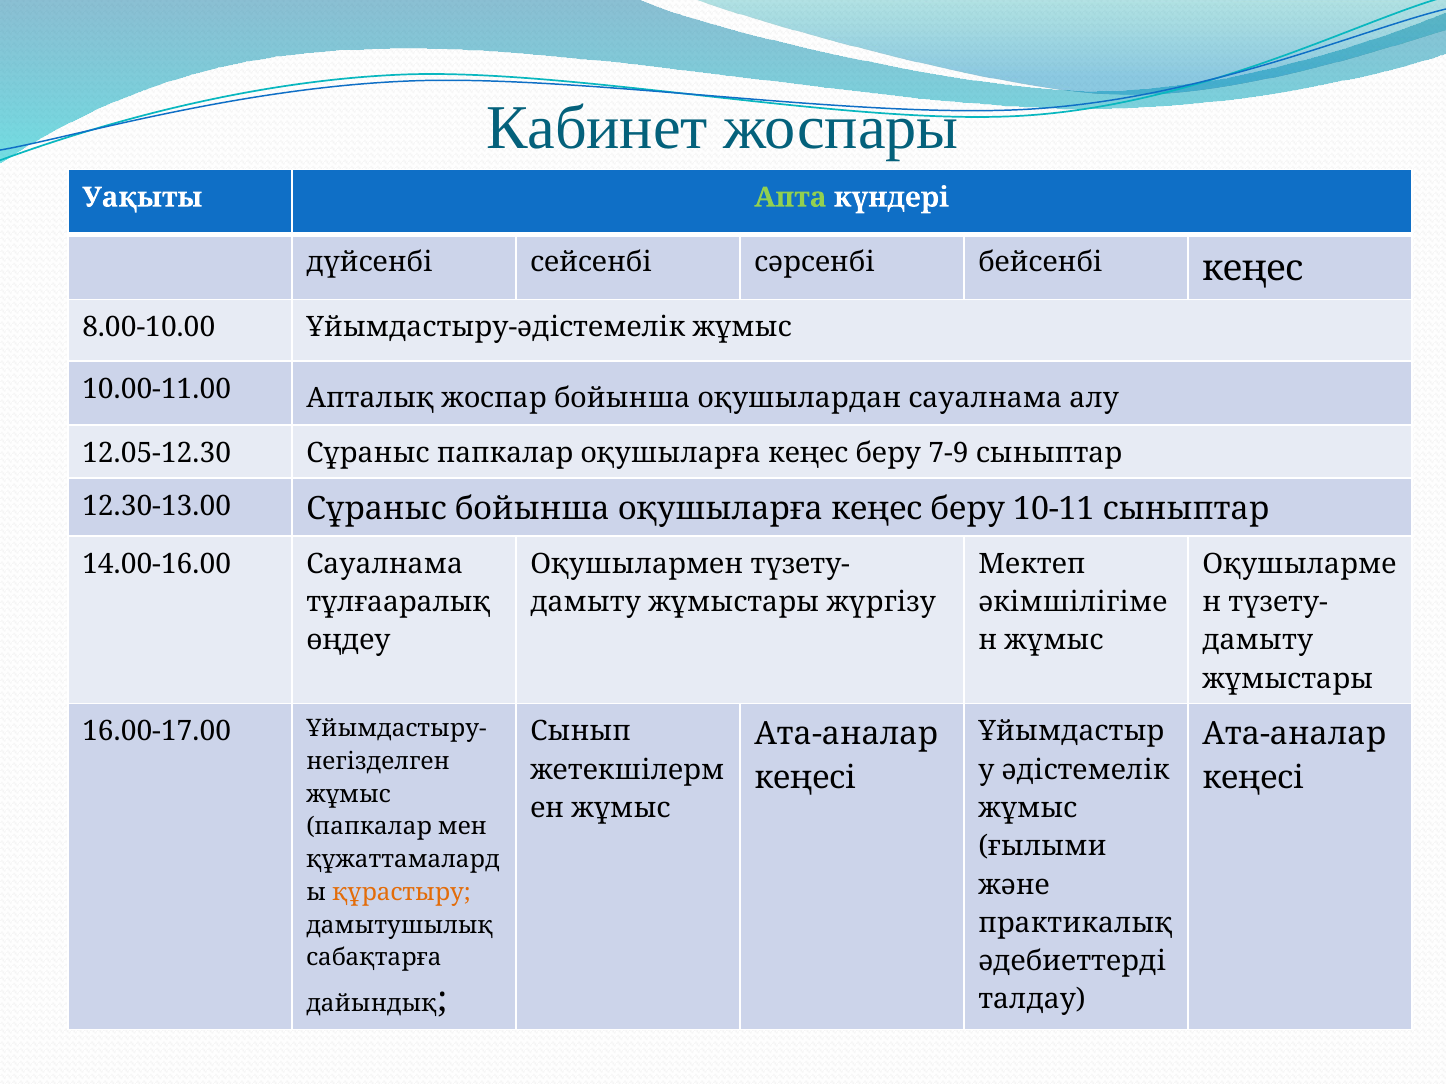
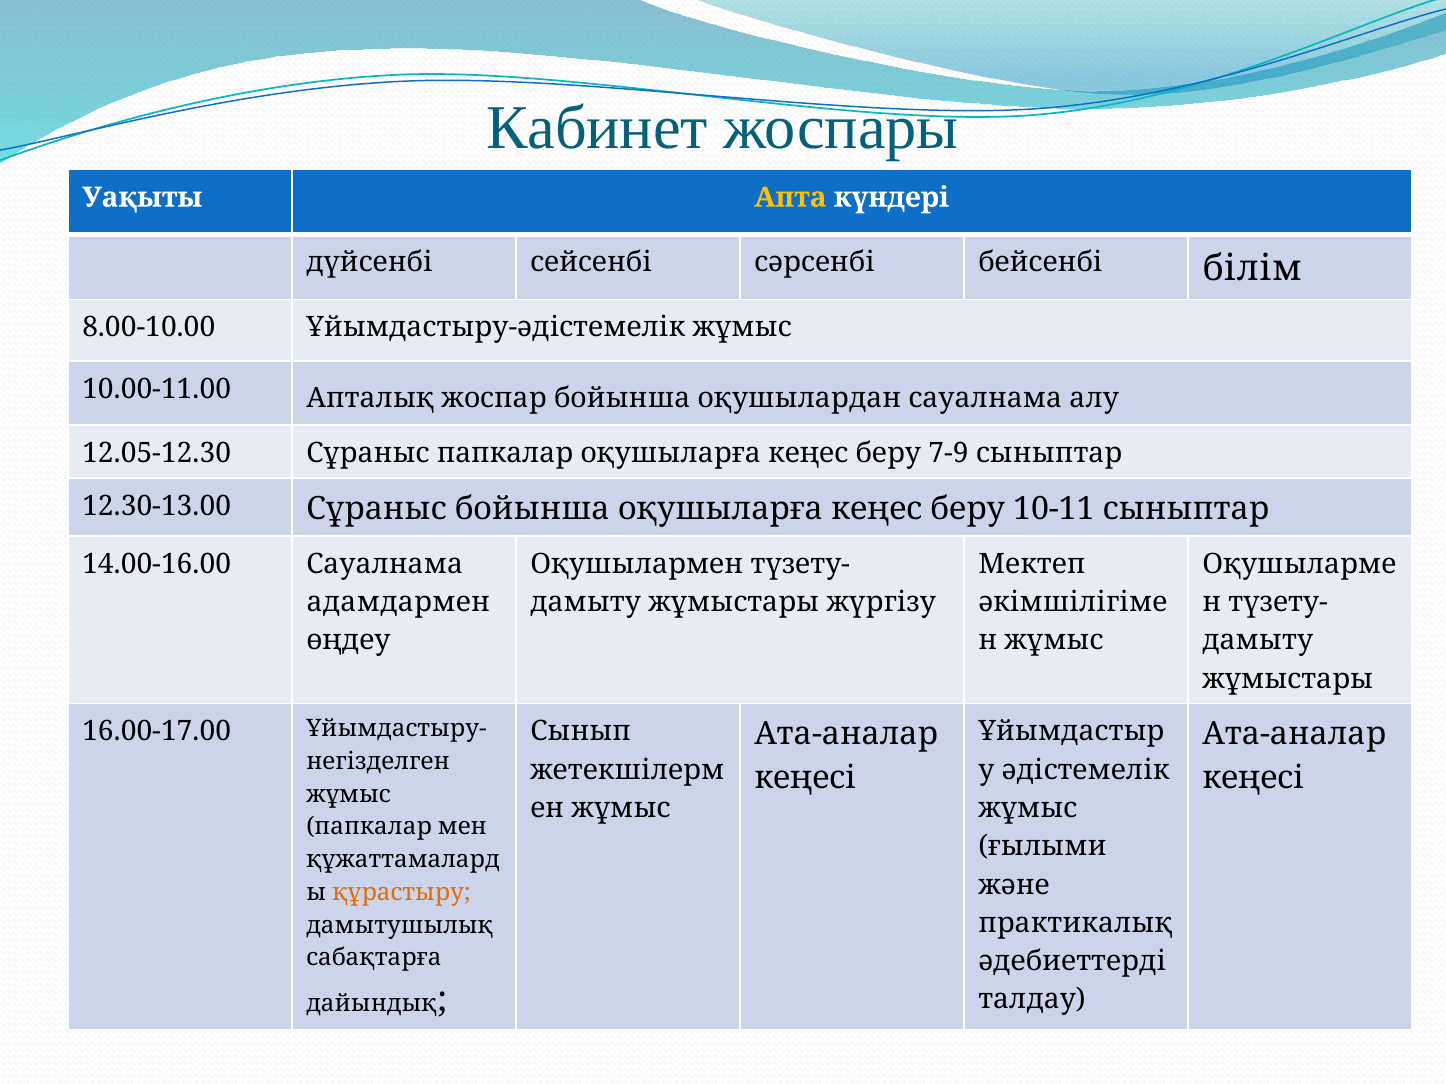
Апта colour: light green -> yellow (791, 198)
бейсенбі кеңес: кеңес -> білім (1252, 268)
тұлғааралық: тұлғааралық -> адамдармен (398, 602)
